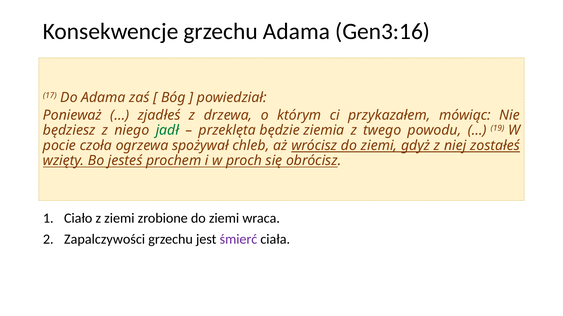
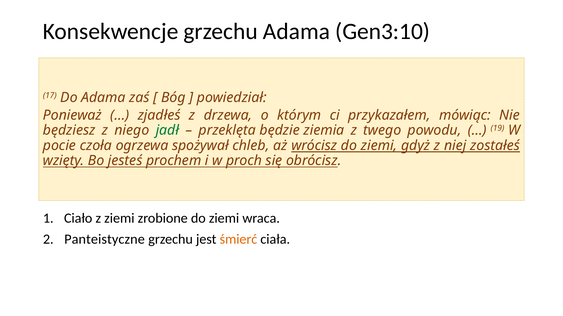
Gen3:16: Gen3:16 -> Gen3:10 (383, 31)
Zapalczywości: Zapalczywości -> Panteistyczne (105, 240)
śmierć colour: purple -> orange (238, 240)
